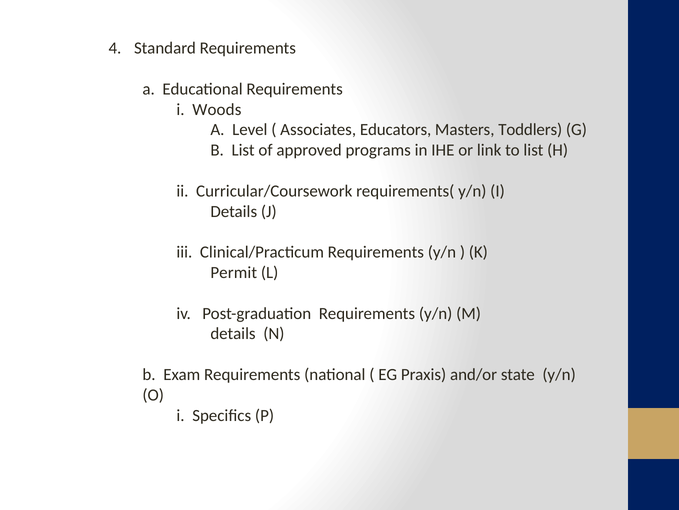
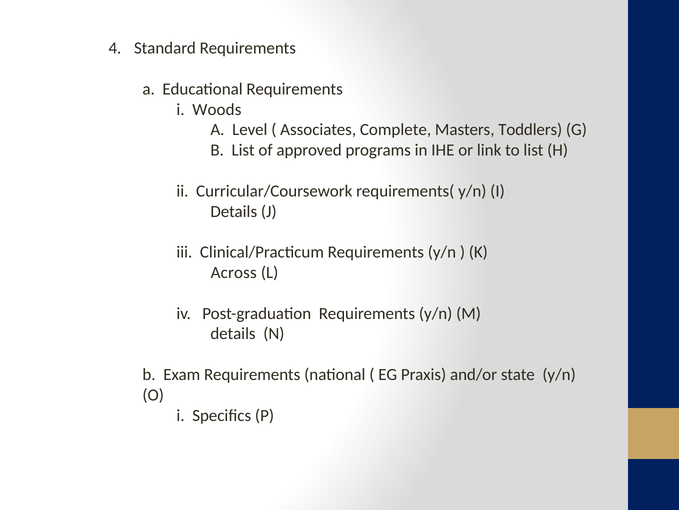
Educators: Educators -> Complete (396, 130)
Permit: Permit -> Across (234, 272)
